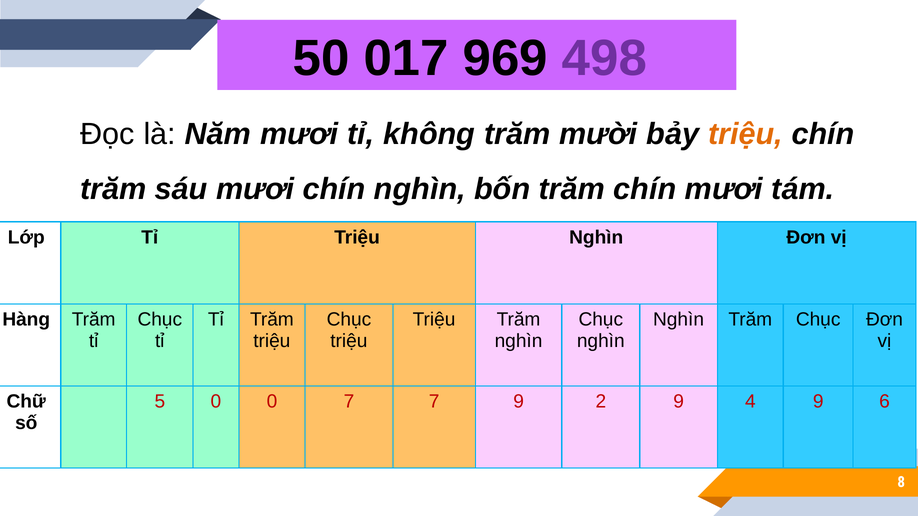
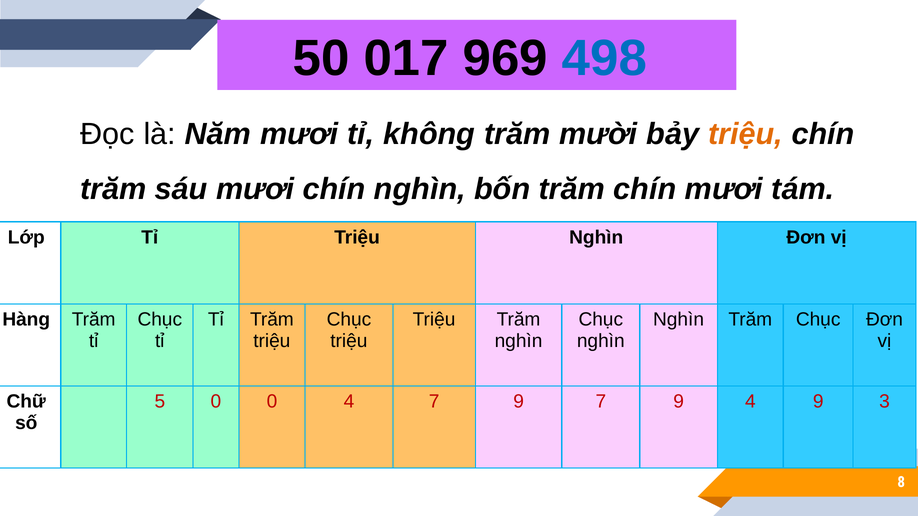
498 colour: purple -> blue (604, 58)
0 7: 7 -> 4 (349, 402)
9 2: 2 -> 7 (601, 402)
6: 6 -> 3 (885, 402)
